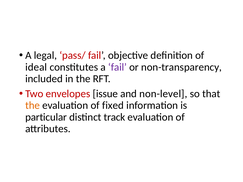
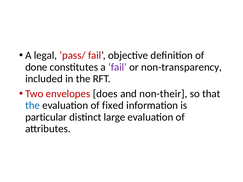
ideal: ideal -> done (36, 67)
issue: issue -> does (105, 94)
non-level: non-level -> non-their (163, 94)
the colour: orange -> blue (33, 106)
track: track -> large (115, 117)
